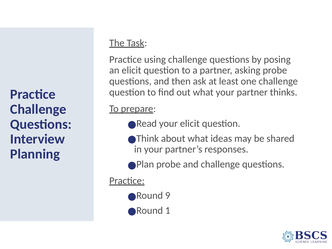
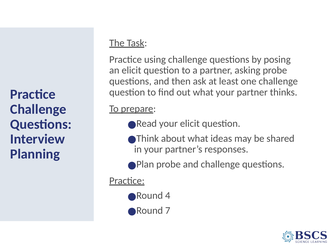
9: 9 -> 4 (168, 196)
1: 1 -> 7 (168, 210)
